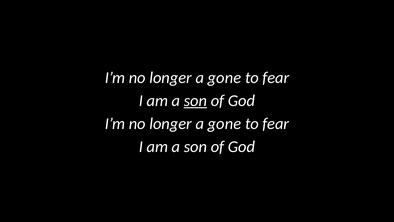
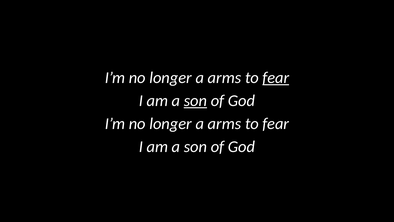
gone: gone -> arms (224, 77)
fear underline: none -> present (276, 77)
gone: gone -> arms (224, 123)
